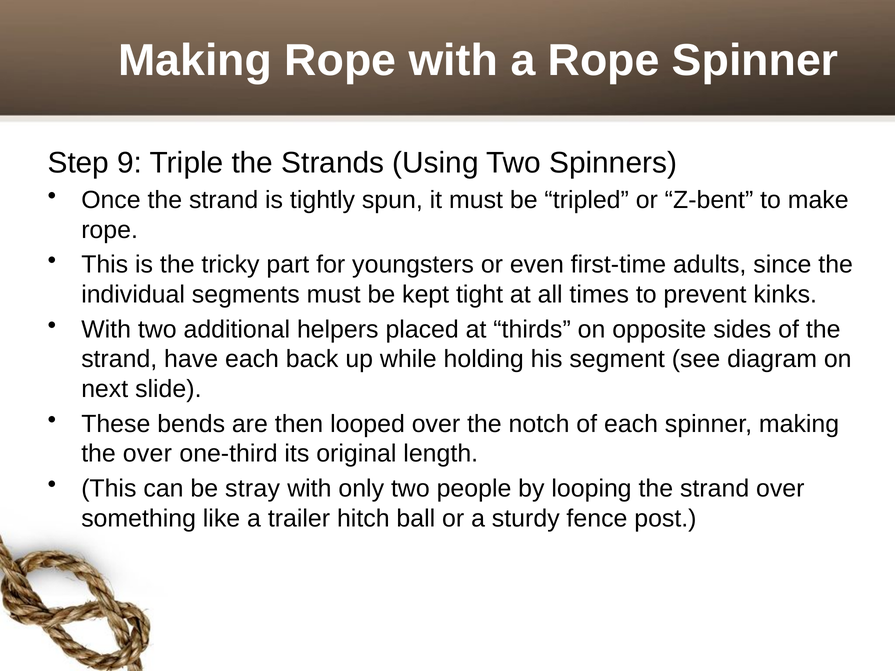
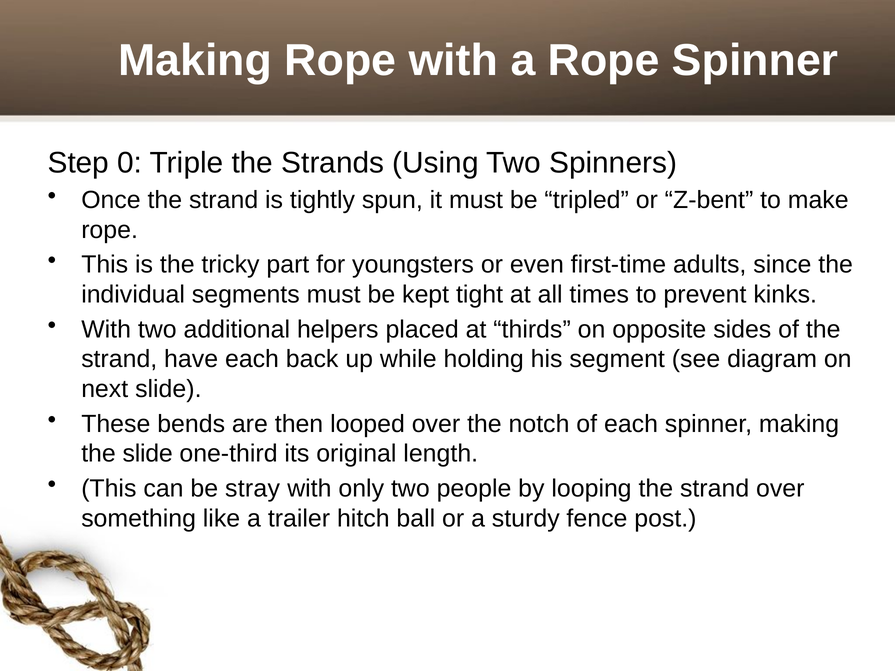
9: 9 -> 0 (130, 163)
the over: over -> slide (148, 454)
